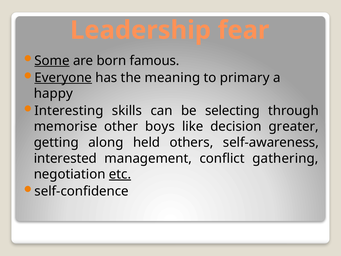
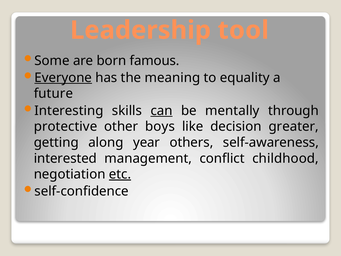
fear: fear -> tool (243, 30)
Some underline: present -> none (52, 61)
primary: primary -> equality (245, 78)
happy: happy -> future (53, 94)
can underline: none -> present (162, 111)
selecting: selecting -> mentally (232, 111)
memorise: memorise -> protective (66, 126)
held: held -> year (147, 142)
gathering: gathering -> childhood (286, 158)
